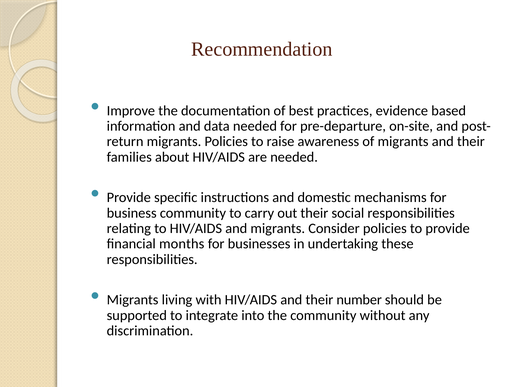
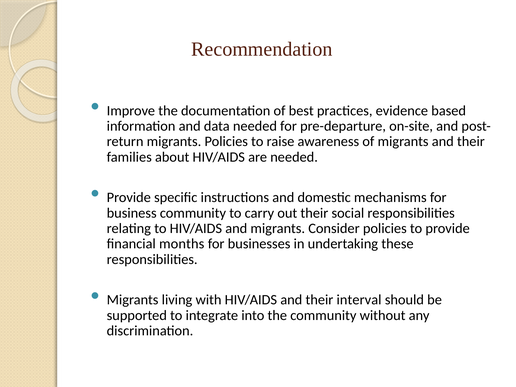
number: number -> interval (359, 300)
